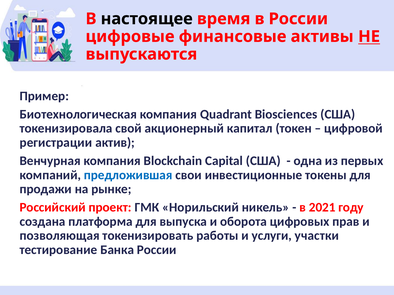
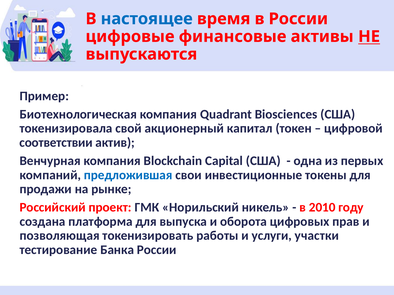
настоящее colour: black -> blue (147, 19)
регистрации: регистрации -> соответствии (56, 143)
2021: 2021 -> 2010 (322, 208)
